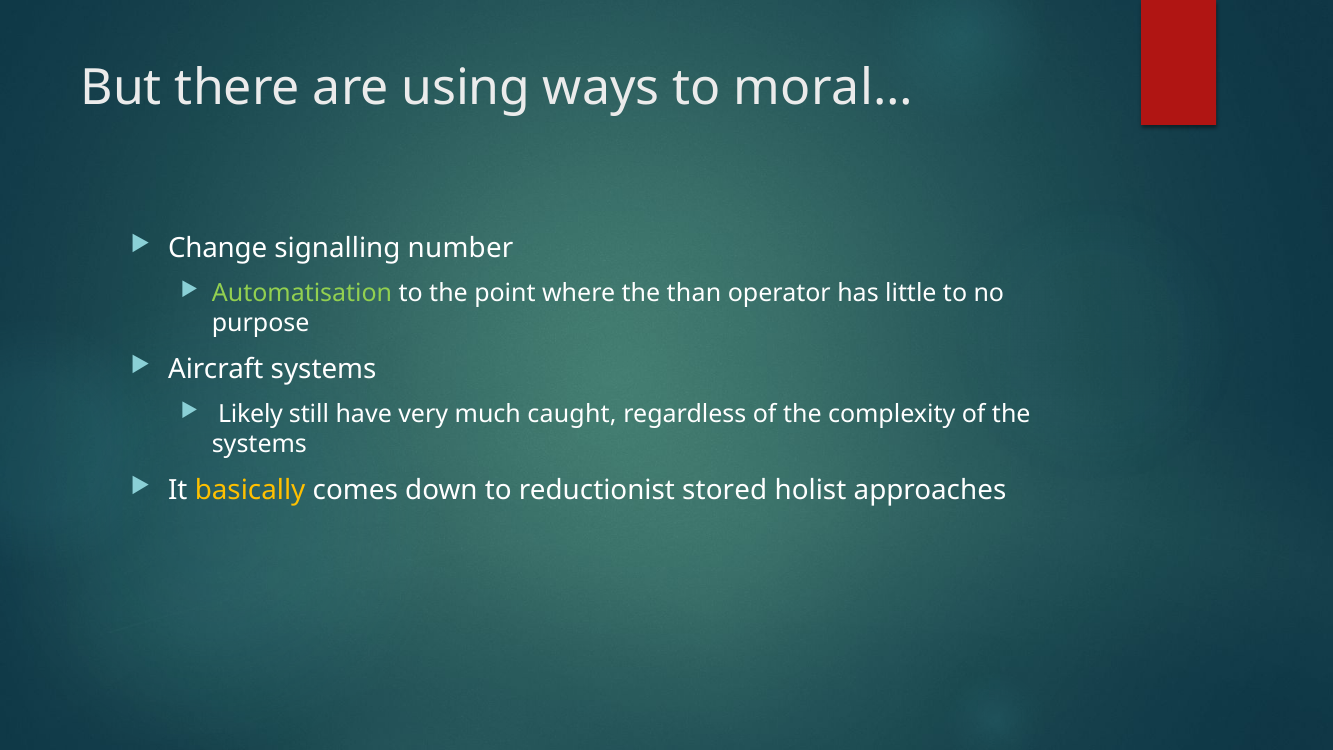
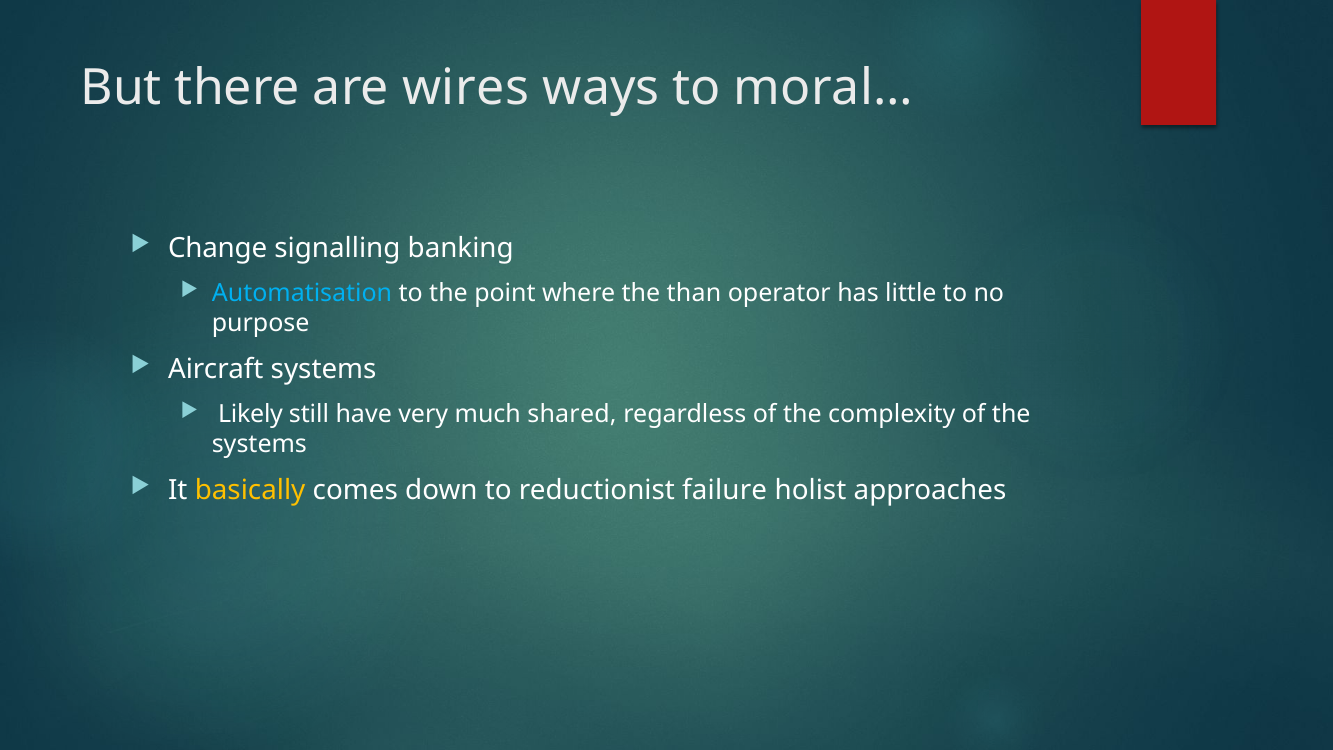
using: using -> wires (466, 88)
number: number -> banking (461, 248)
Automatisation colour: light green -> light blue (302, 293)
caught: caught -> shared (572, 415)
stored: stored -> failure (725, 490)
